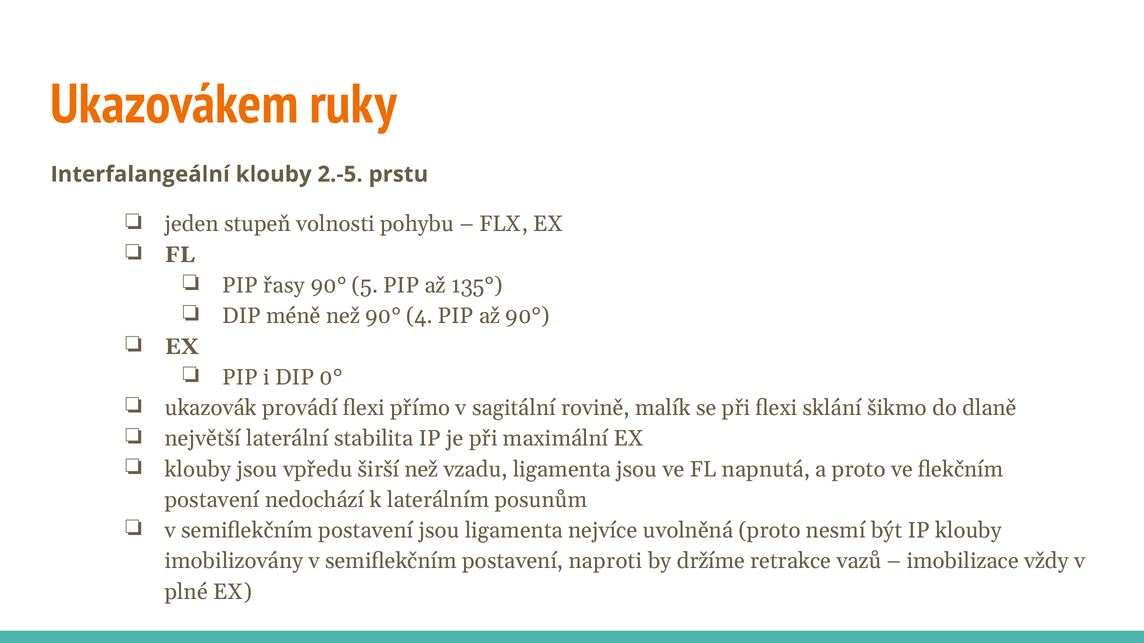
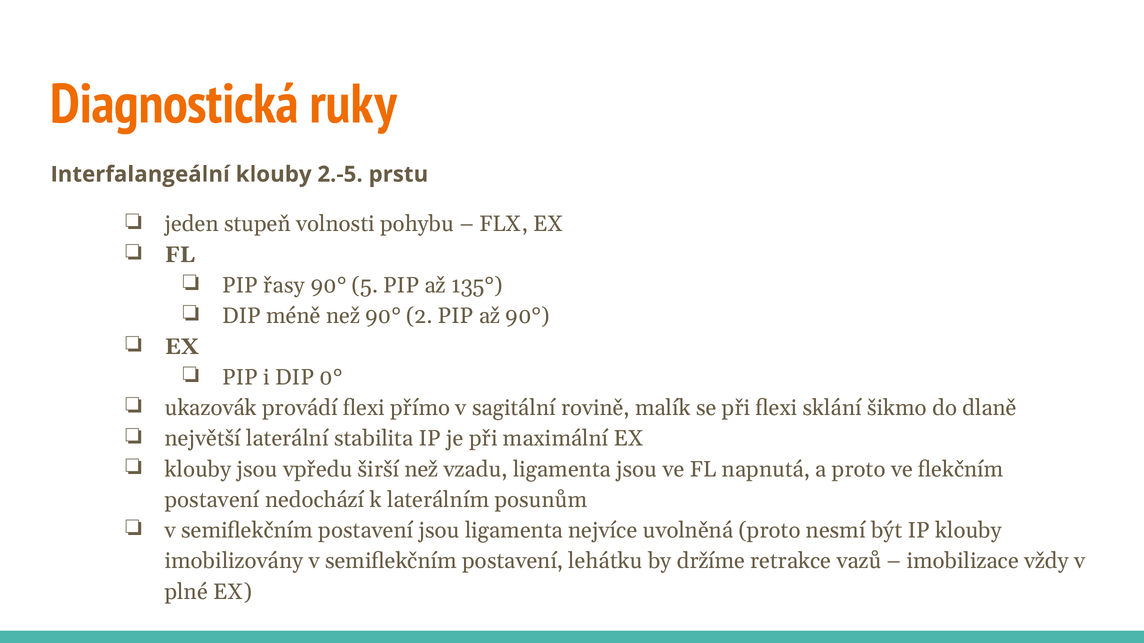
Ukazovákem: Ukazovákem -> Diagnostická (175, 104)
4: 4 -> 2 (419, 316)
naproti: naproti -> lehátku (606, 562)
